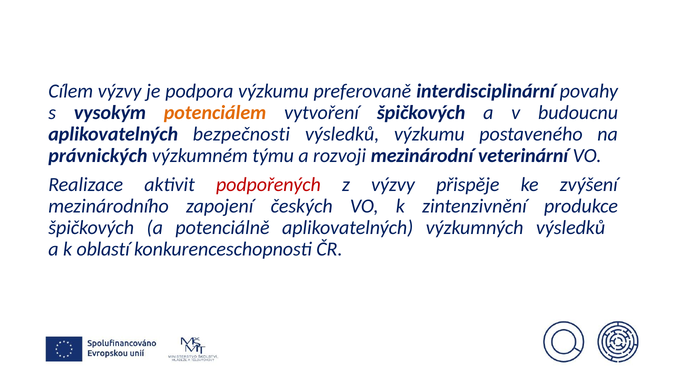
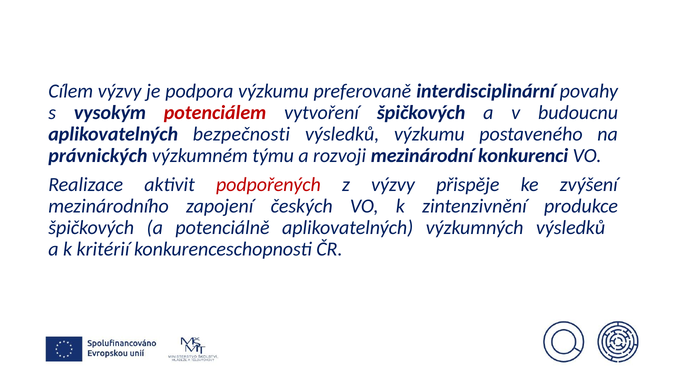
potenciálem colour: orange -> red (215, 113)
veterinární: veterinární -> konkurenci (523, 156)
oblastí: oblastí -> kritérií (103, 249)
